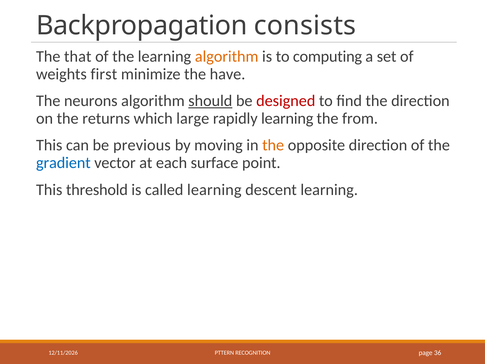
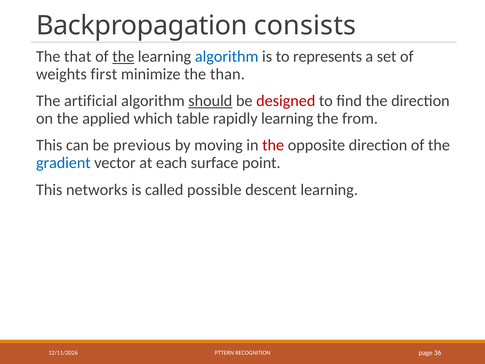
the underline: none -> present (123, 57)
algorithm colour: orange -> blue (227, 57)
computing: computing -> represents (328, 57)
have: have -> than (227, 74)
neurons: neurons -> artificial (91, 101)
returns: returns -> applied (106, 118)
large: large -> table (193, 118)
the colour: orange -> red (273, 145)
threshold: threshold -> networks (97, 190)
called learning: learning -> possible (214, 190)
